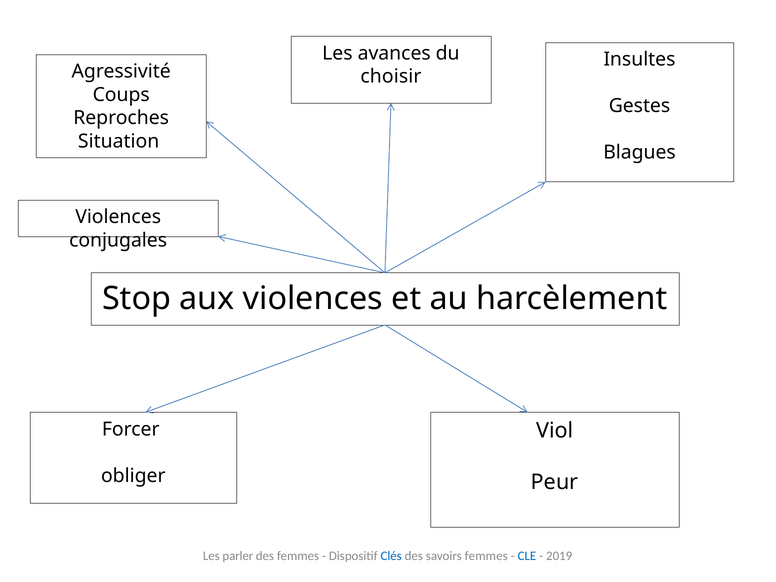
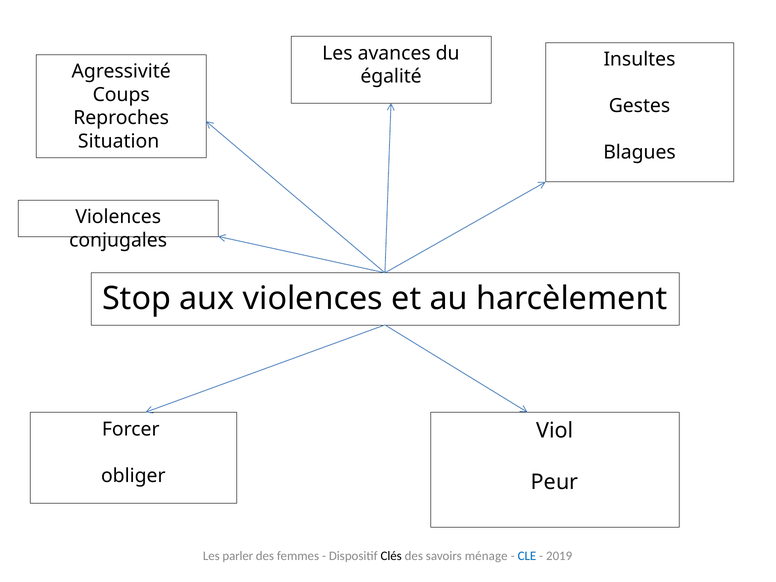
choisir: choisir -> égalité (391, 77)
Clés colour: blue -> black (391, 556)
savoirs femmes: femmes -> ménage (486, 556)
